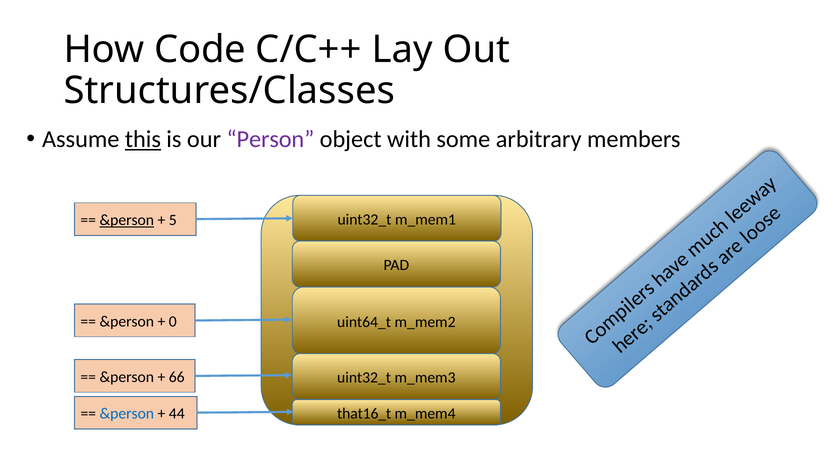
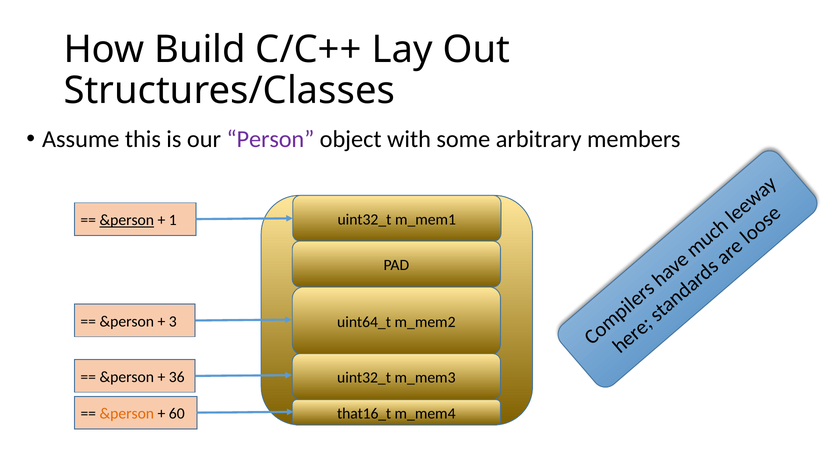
Code: Code -> Build (200, 49)
this underline: present -> none (143, 139)
5: 5 -> 1 (173, 221)
0: 0 -> 3 (173, 322)
66: 66 -> 36 (177, 378)
&person colour: blue -> orange (127, 414)
44: 44 -> 60 (177, 414)
